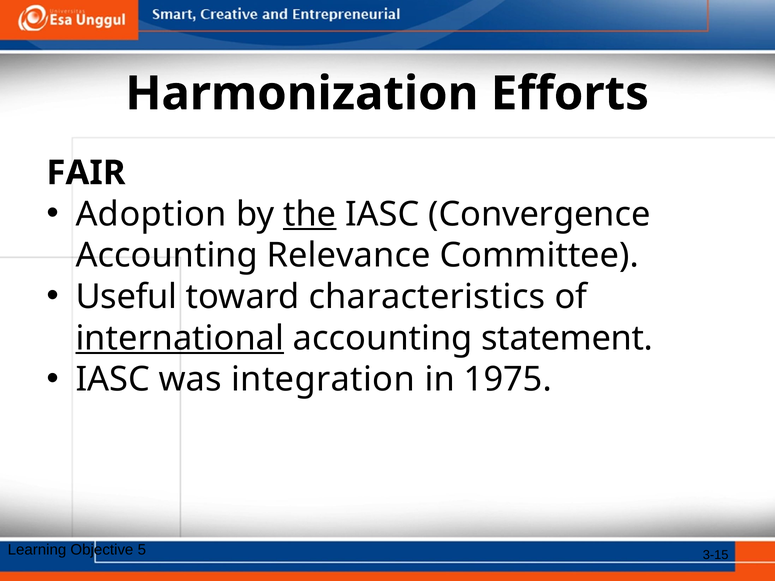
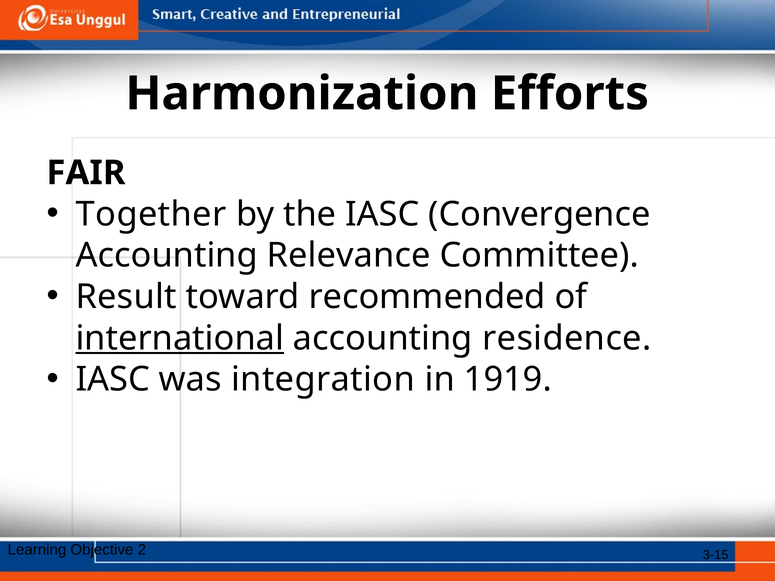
Adoption: Adoption -> Together (151, 214)
the underline: present -> none (310, 214)
Useful: Useful -> Result (126, 297)
characteristics: characteristics -> recommended (427, 297)
statement: statement -> residence (567, 338)
1975: 1975 -> 1919 (508, 380)
5: 5 -> 2 (142, 550)
